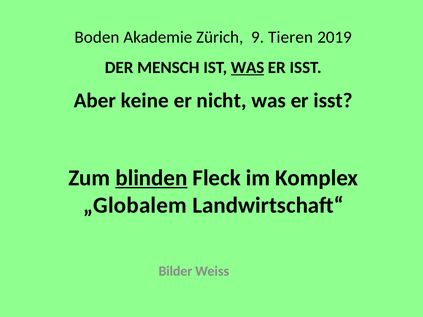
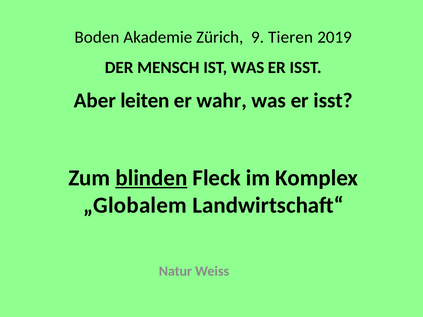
WAS underline: present -> none (247, 68)
keine: keine -> leiten (145, 101)
nicht: nicht -> wahr (222, 101)
Bilder: Bilder -> Natur (175, 271)
